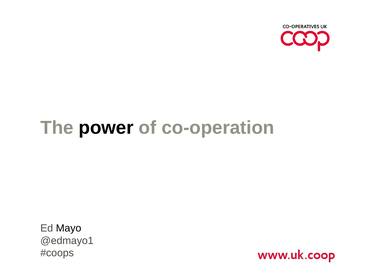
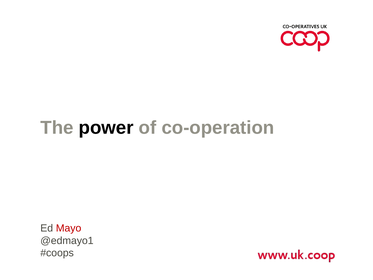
Mayo colour: black -> red (69, 228)
